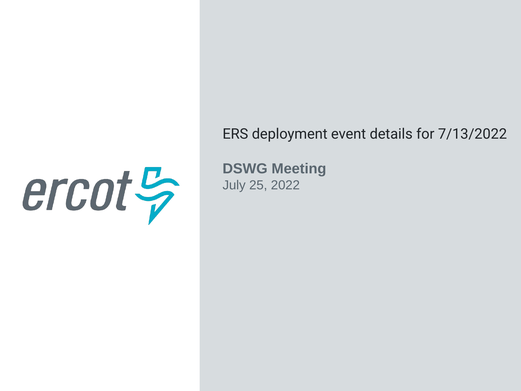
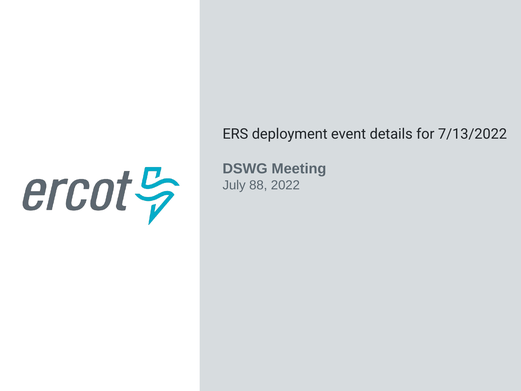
25: 25 -> 88 (258, 185)
